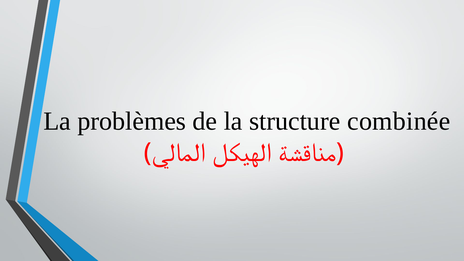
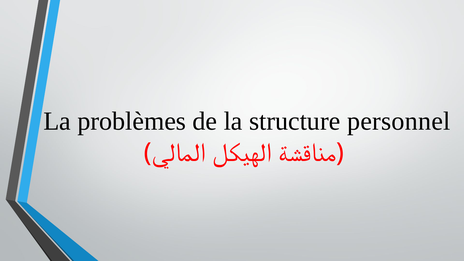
combinée: combinée -> personnel (399, 121)
